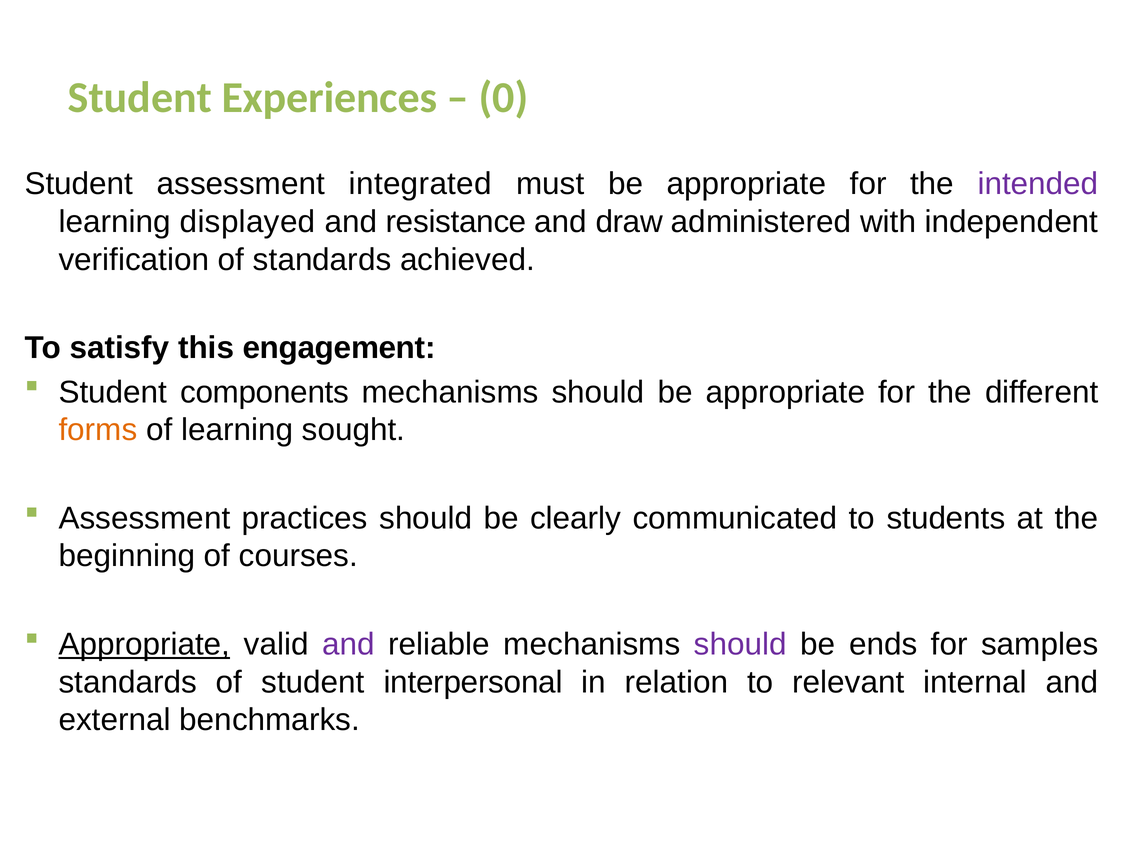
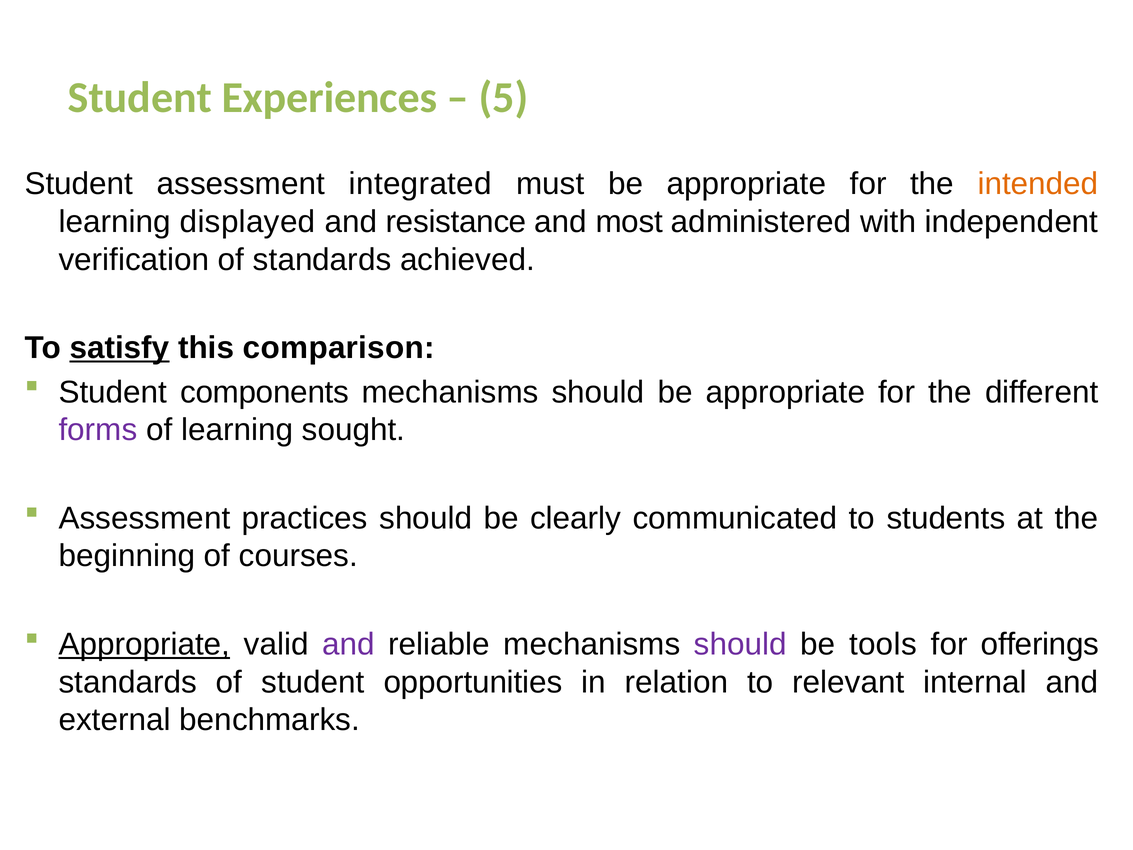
0: 0 -> 5 (503, 98)
intended colour: purple -> orange (1038, 184)
draw: draw -> most (629, 222)
satisfy underline: none -> present (119, 348)
engagement: engagement -> comparison (339, 348)
forms colour: orange -> purple (98, 430)
ends: ends -> tools (883, 644)
samples: samples -> offerings (1040, 644)
interpersonal: interpersonal -> opportunities (473, 682)
